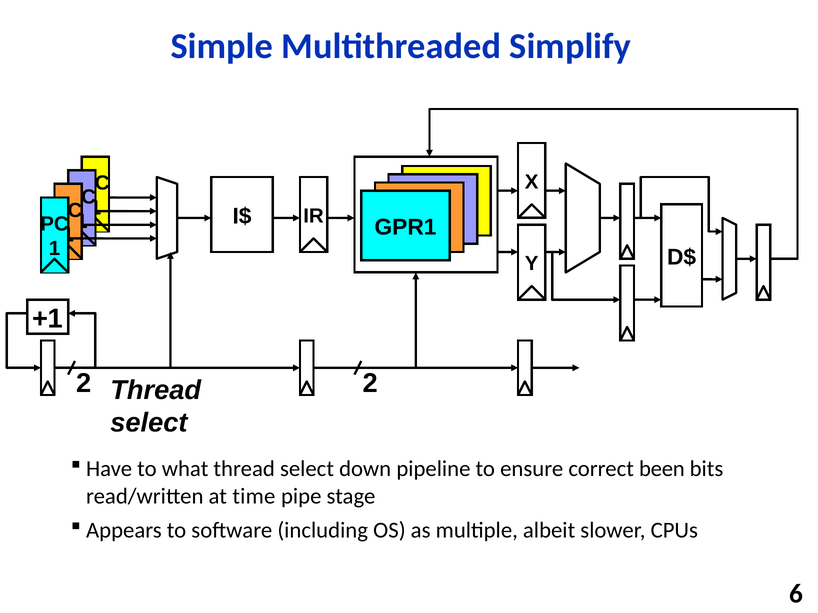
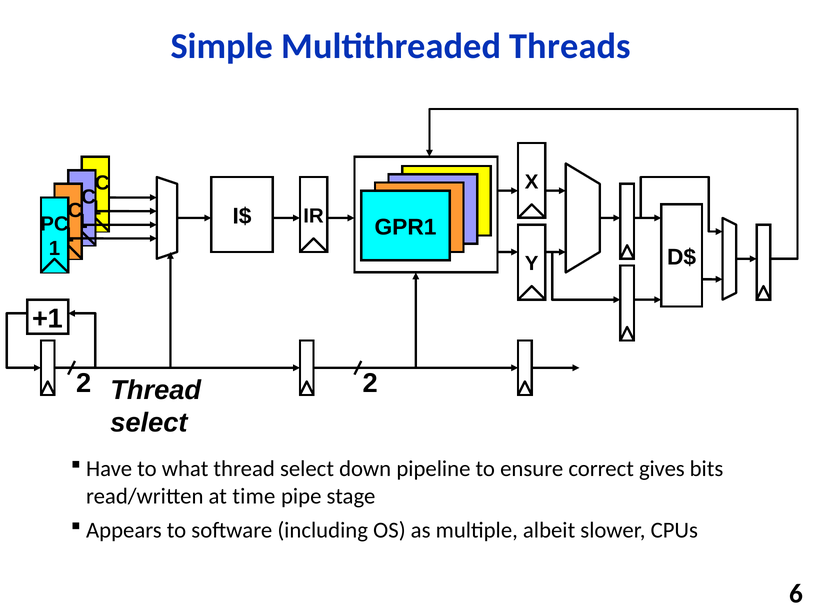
Simplify: Simplify -> Threads (570, 46)
been: been -> gives (662, 469)
